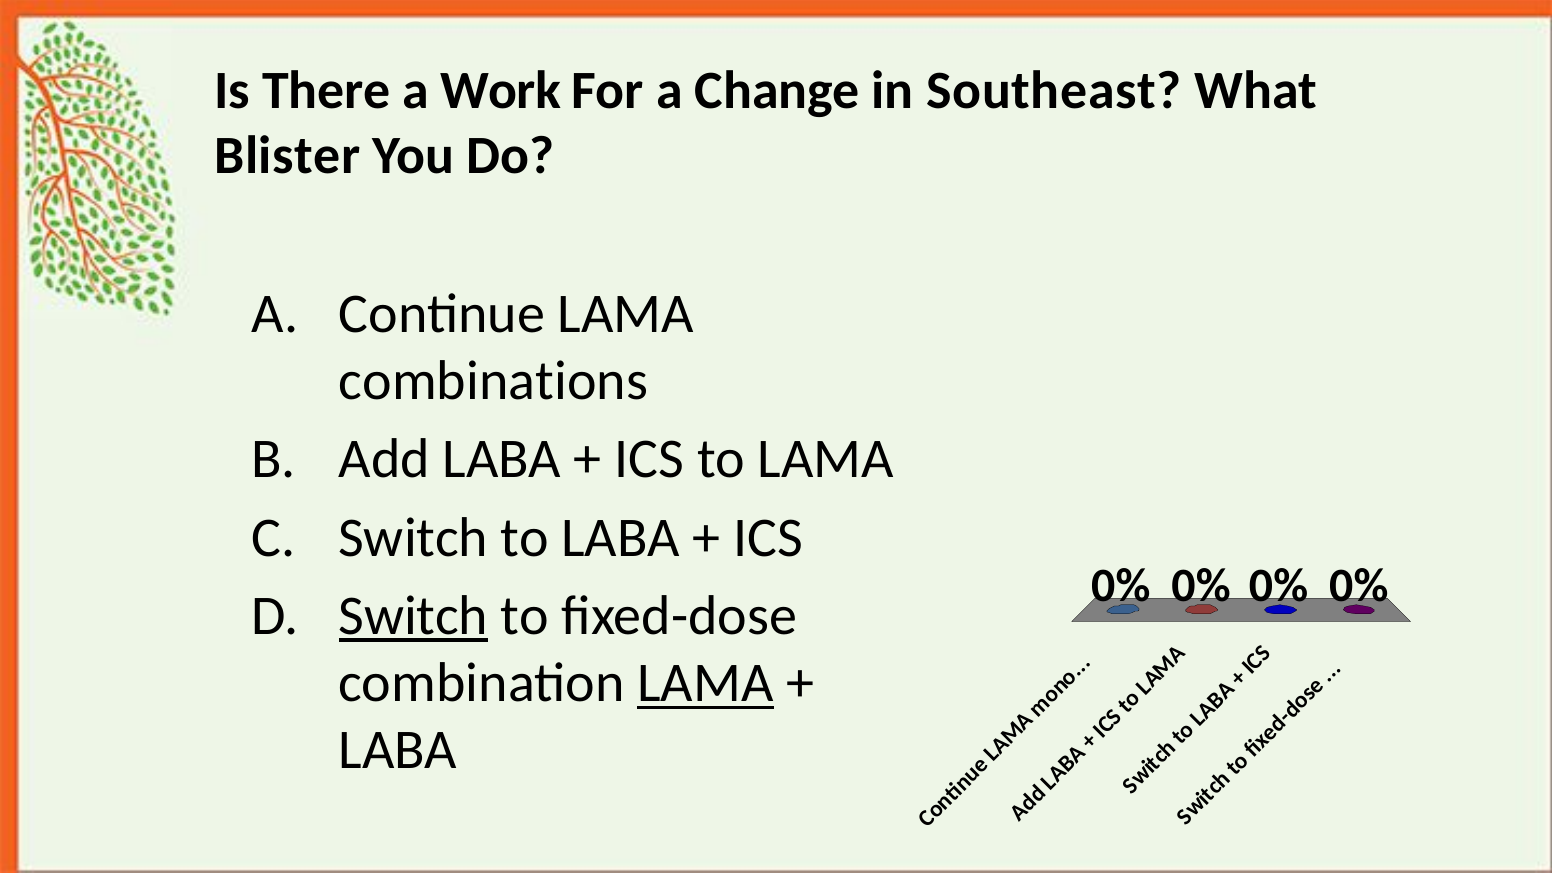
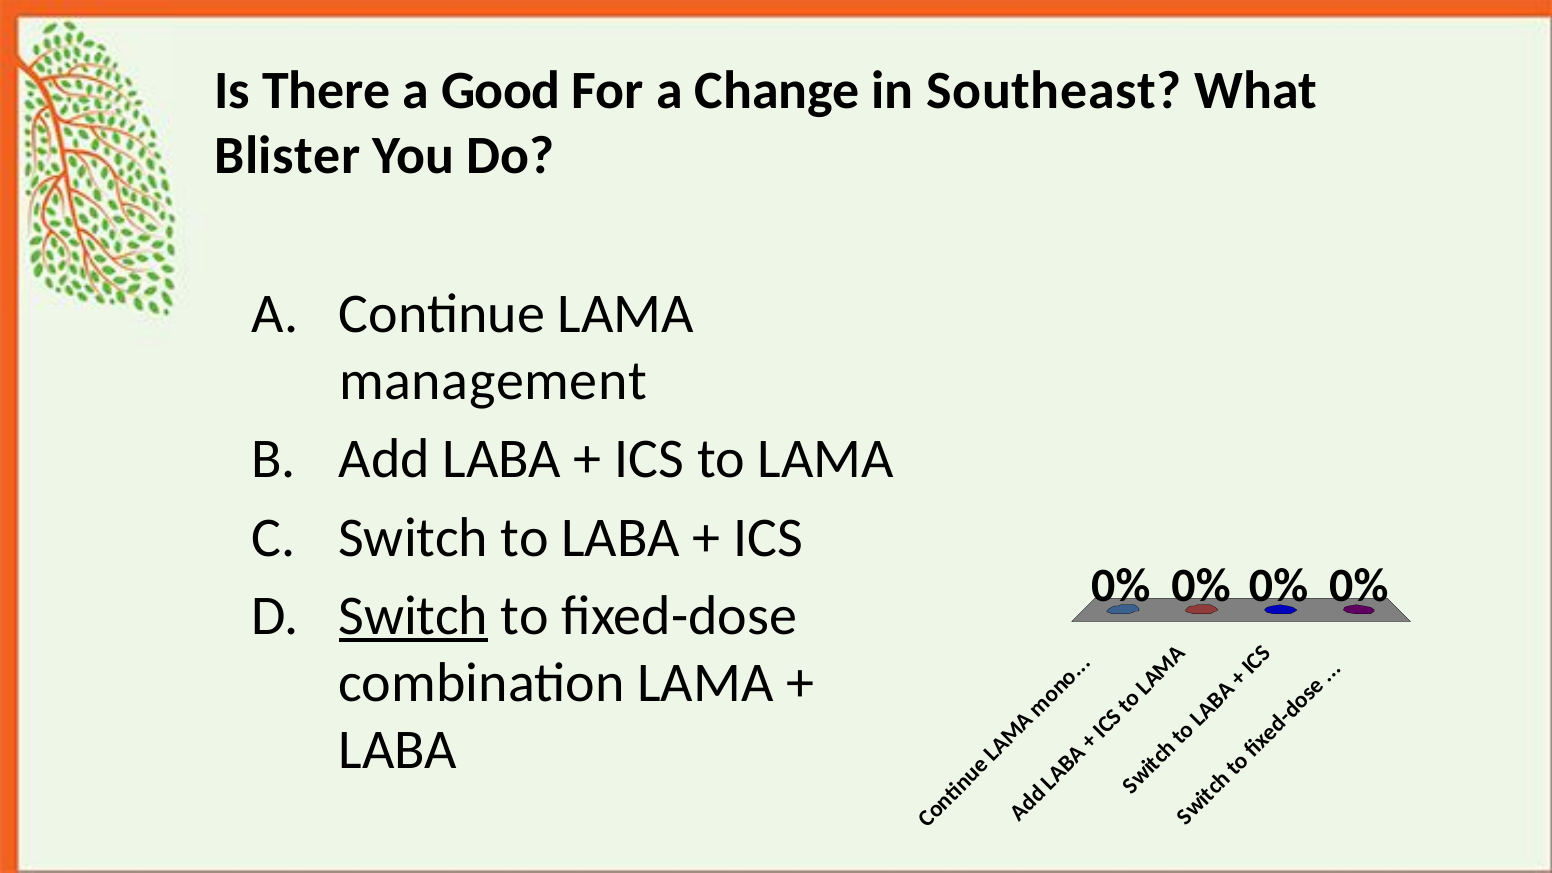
Work: Work -> Good (501, 91)
combinations: combinations -> management (493, 381)
LAMA underline: present -> none (705, 683)
